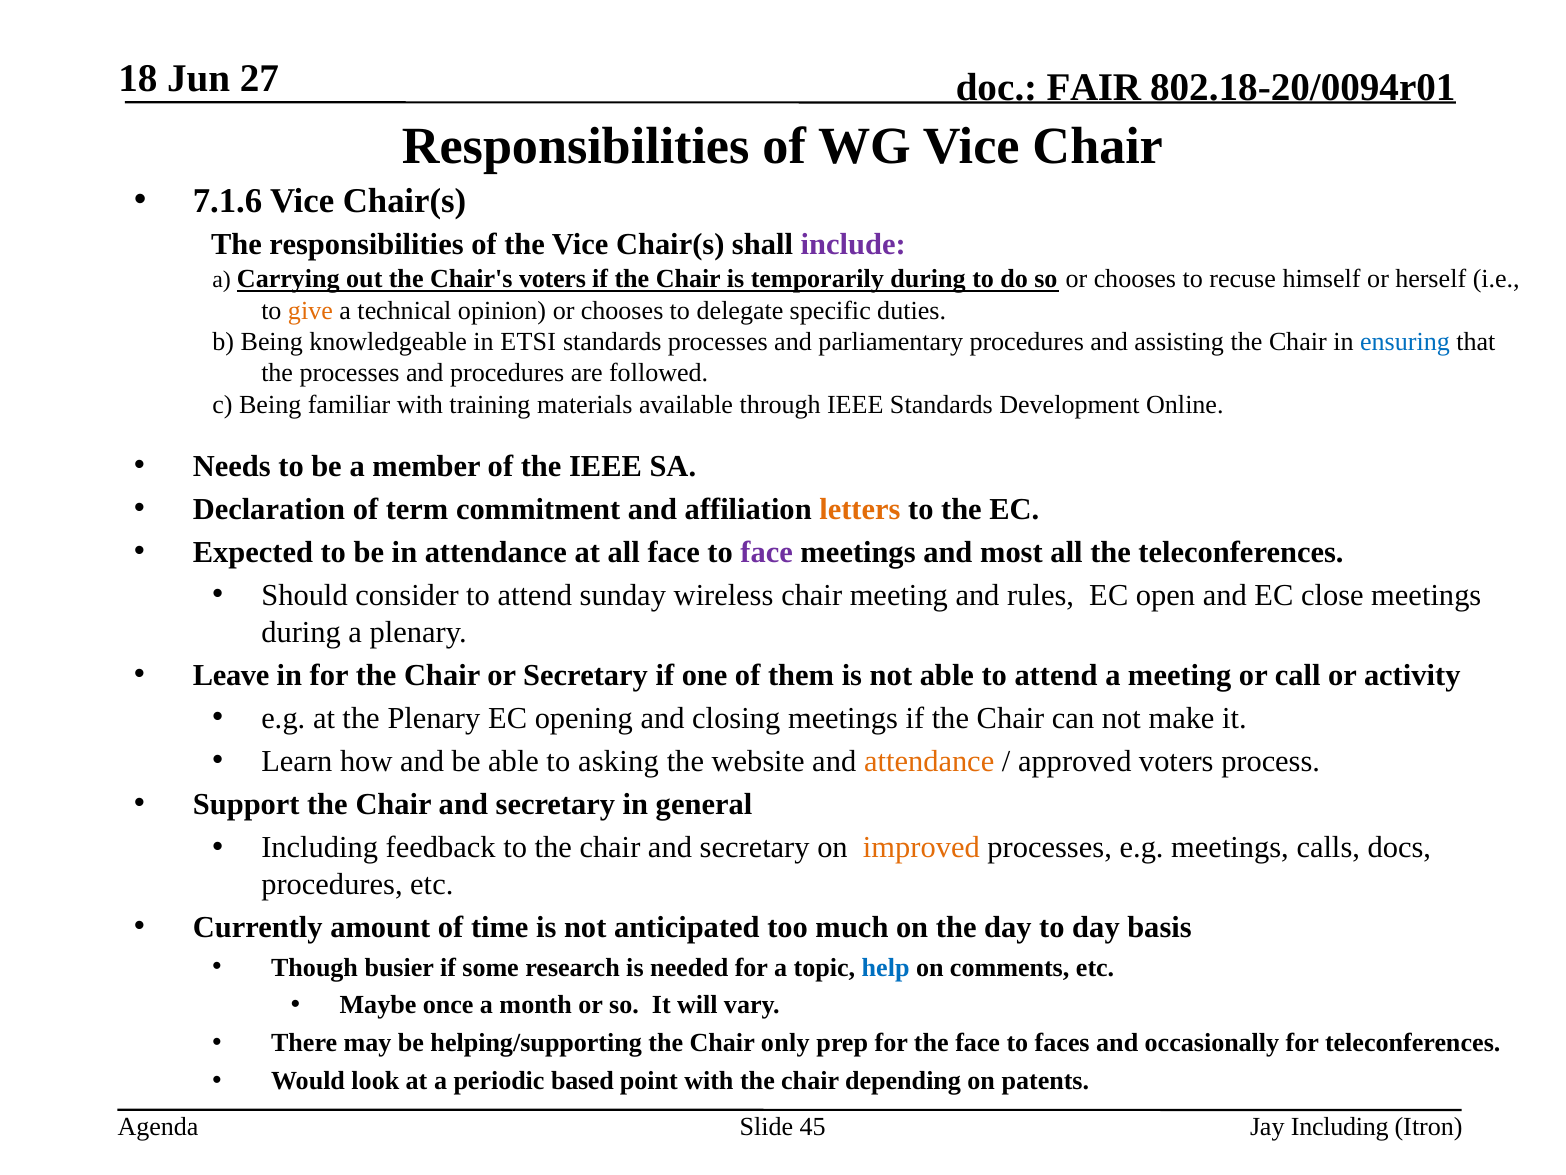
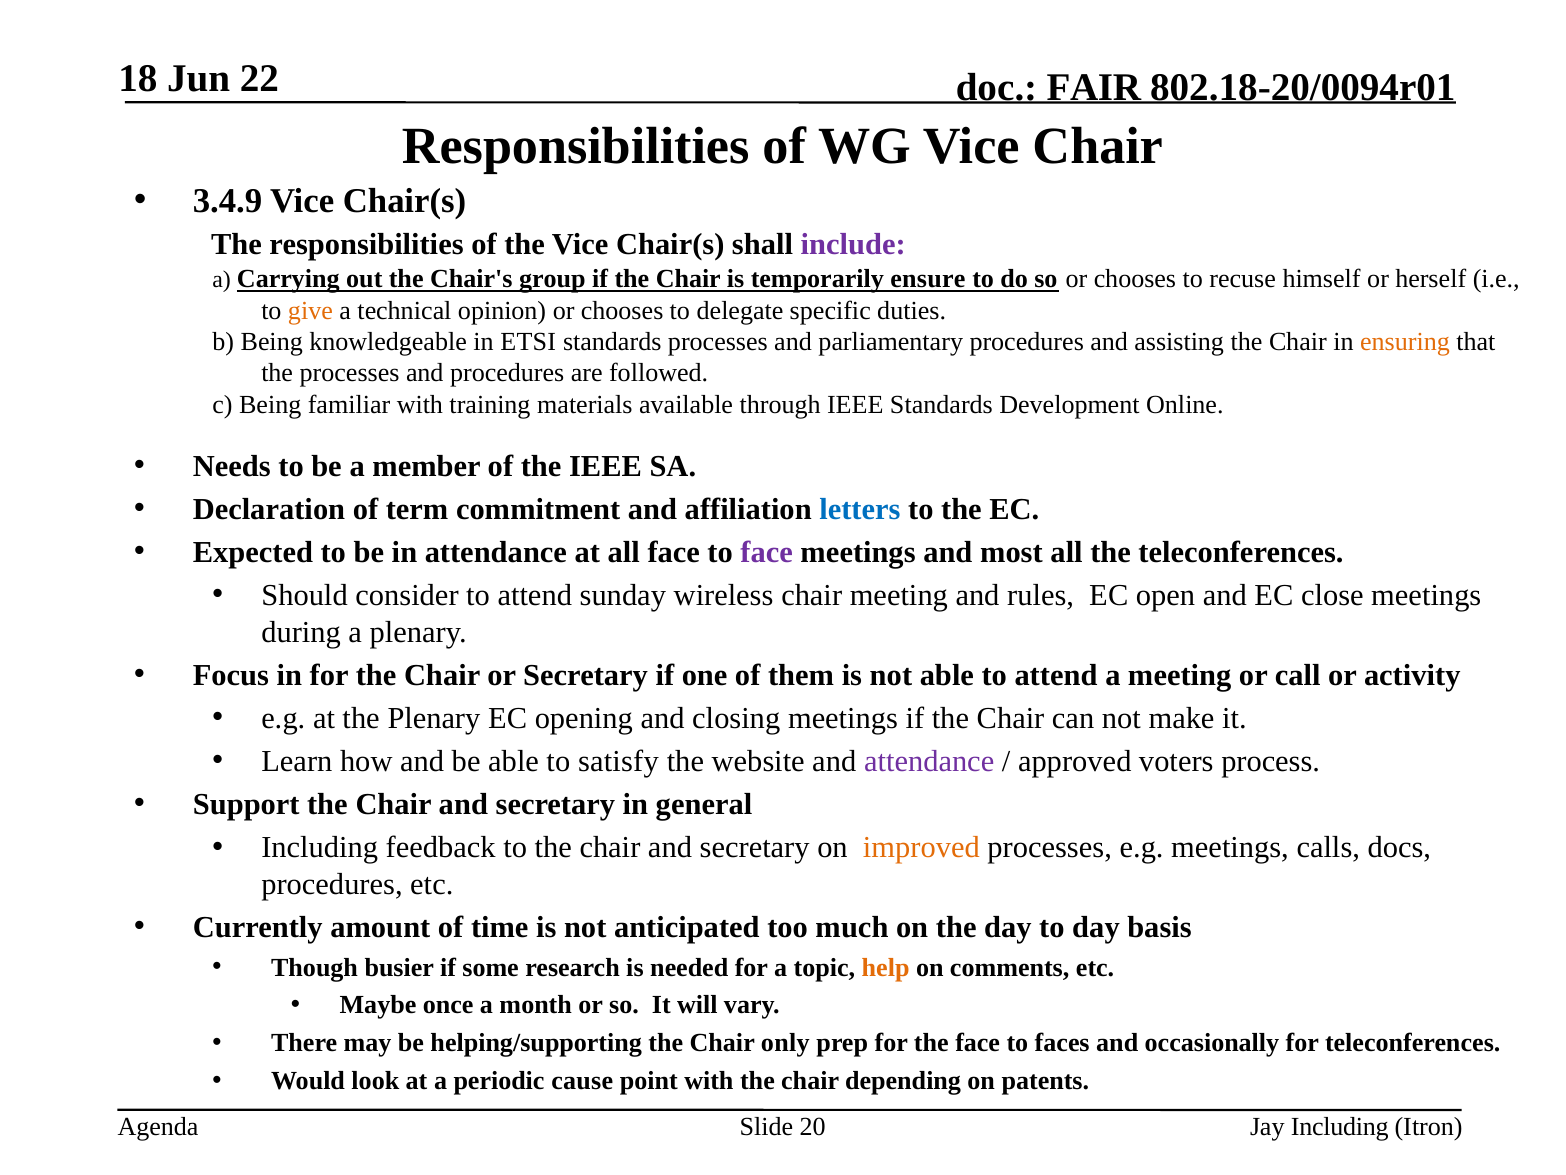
27: 27 -> 22 (259, 79)
7.1.6: 7.1.6 -> 3.4.9 (228, 201)
Chair's voters: voters -> group (552, 279)
temporarily during: during -> ensure (928, 279)
ensuring colour: blue -> orange (1405, 342)
letters colour: orange -> blue (860, 509)
Leave: Leave -> Focus (231, 675)
asking: asking -> satisfy (618, 761)
attendance colour: orange -> purple (929, 761)
help colour: blue -> orange (886, 967)
based: based -> cause (582, 1081)
45: 45 -> 20 (813, 1126)
